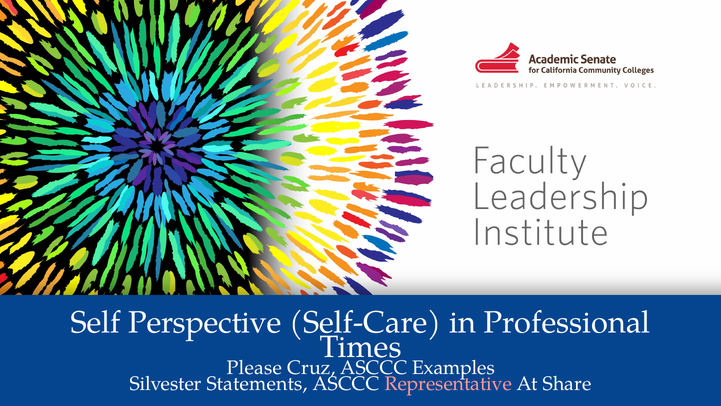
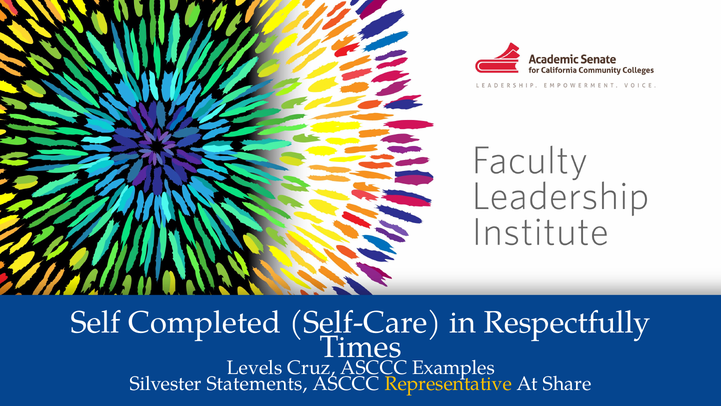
Perspective: Perspective -> Completed (205, 322)
Professional: Professional -> Respectfully (567, 322)
Please: Please -> Levels (255, 367)
Representative colour: pink -> yellow (448, 383)
